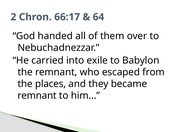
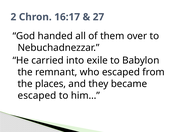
66:17: 66:17 -> 16:17 (67, 17)
64: 64 -> 27 (98, 17)
remnant: remnant -> escaped (37, 96)
